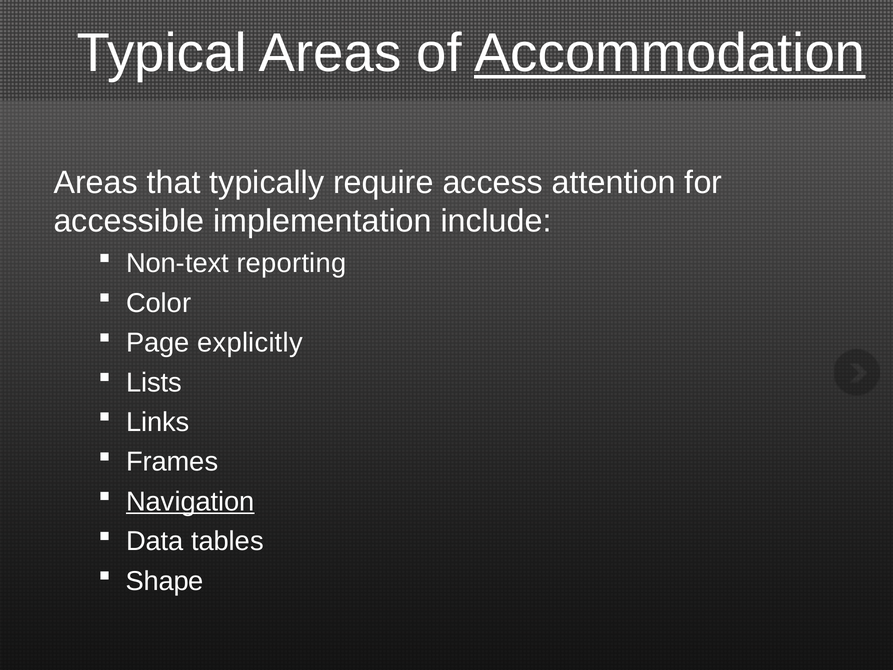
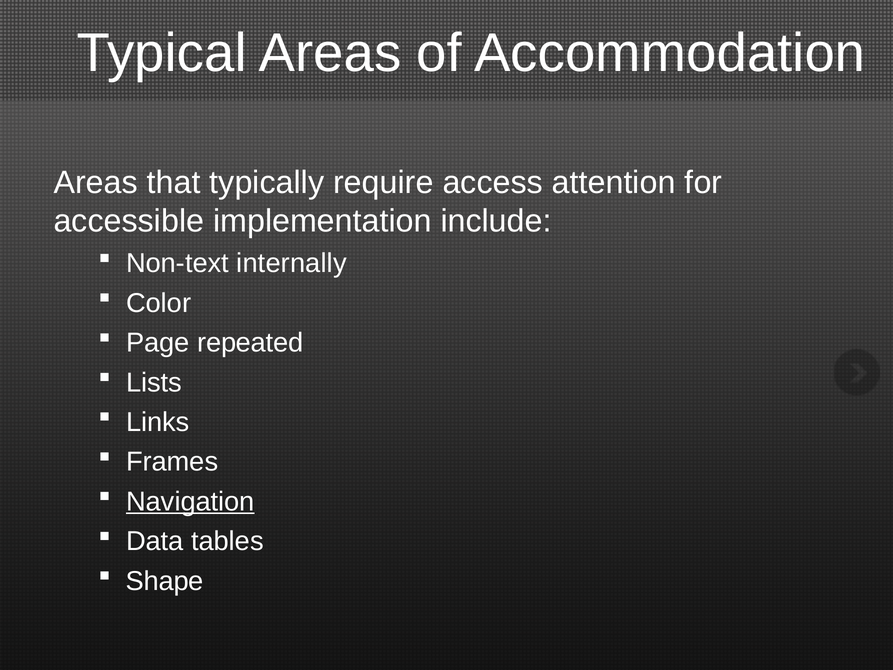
Accommodation underline: present -> none (670, 53)
reporting: reporting -> internally (292, 263)
explicitly: explicitly -> repeated (250, 343)
